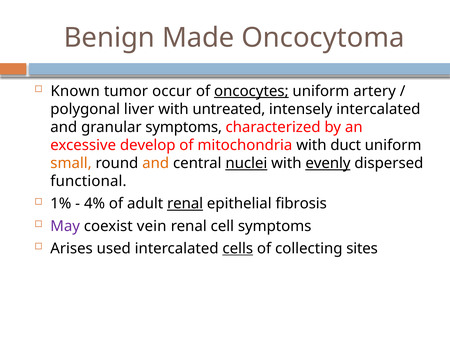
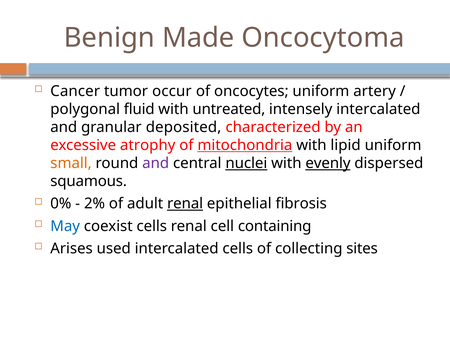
Known: Known -> Cancer (75, 91)
oncocytes underline: present -> none (251, 91)
liver: liver -> fluid (139, 109)
granular symptoms: symptoms -> deposited (184, 127)
develop: develop -> atrophy (148, 145)
mitochondria underline: none -> present (245, 145)
duct: duct -> lipid (346, 145)
and colour: orange -> purple (156, 163)
functional: functional -> squamous (89, 181)
1%: 1% -> 0% (61, 203)
4%: 4% -> 2% (95, 203)
May colour: purple -> blue (65, 226)
coexist vein: vein -> cells (152, 226)
cell symptoms: symptoms -> containing (275, 226)
cells underline: present -> none (238, 248)
